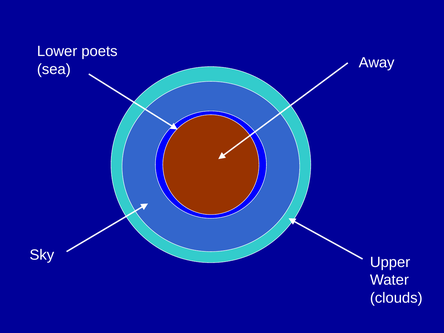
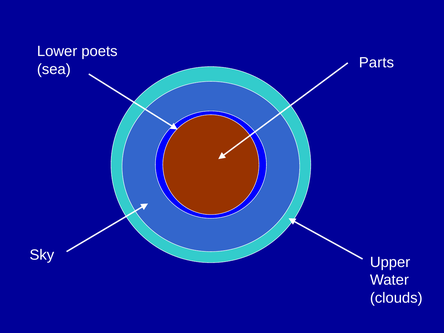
Away: Away -> Parts (376, 63)
